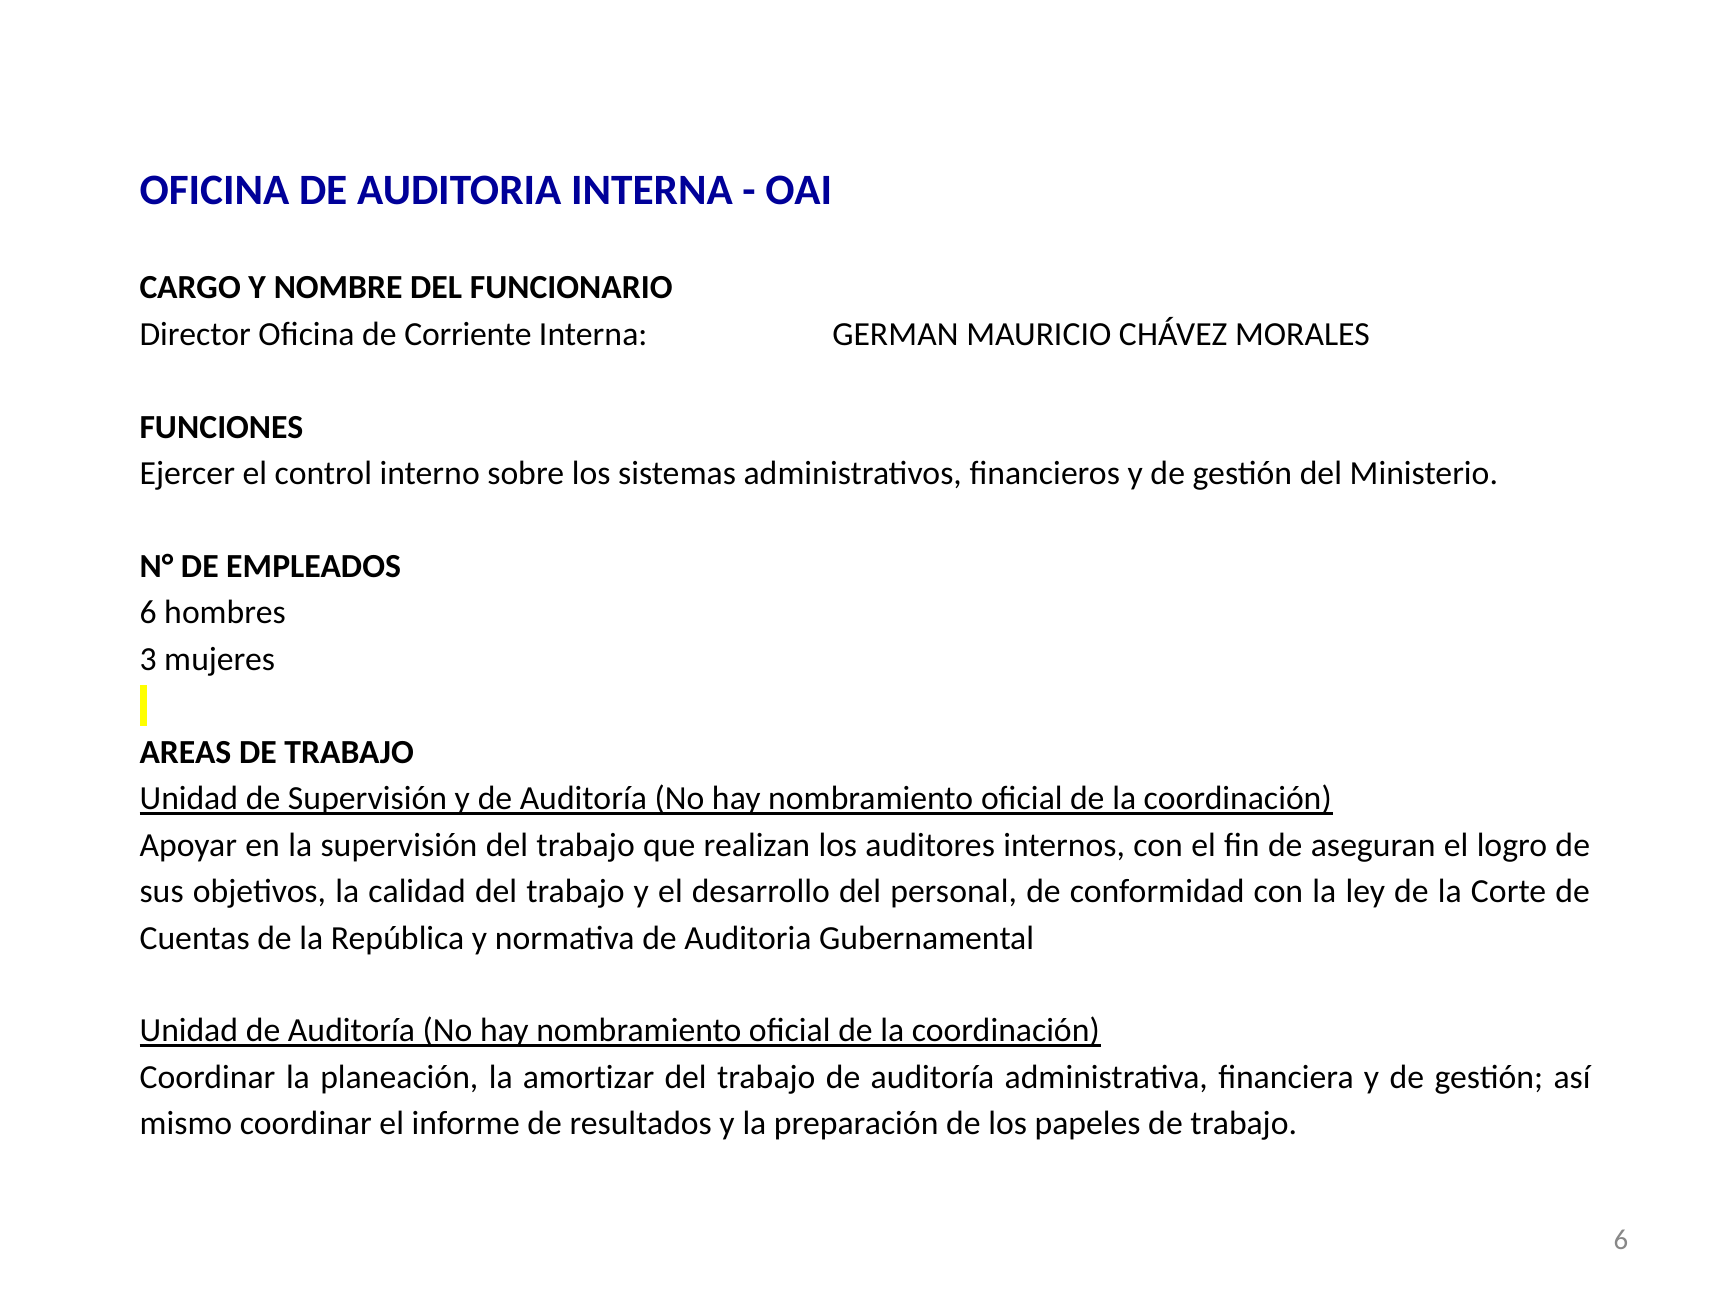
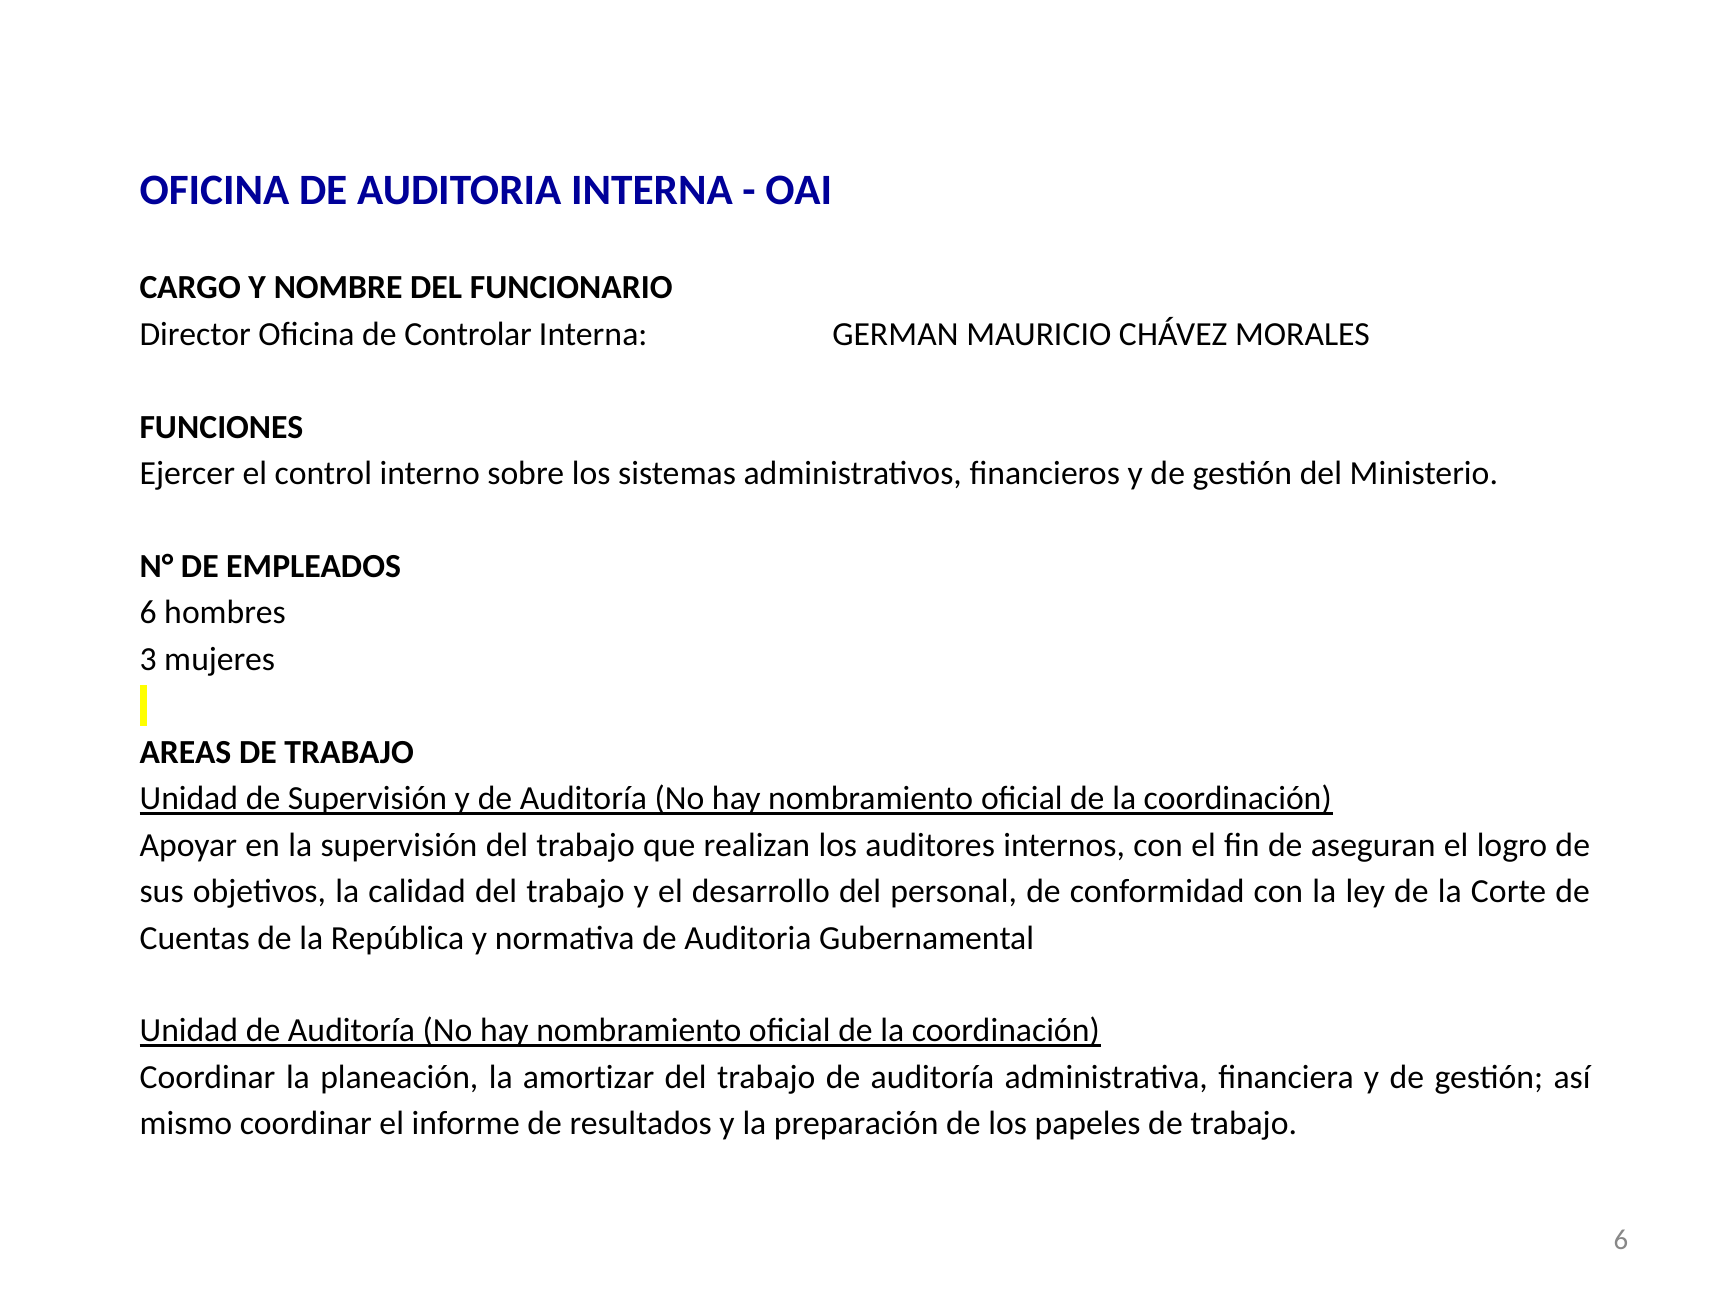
Corriente: Corriente -> Controlar (468, 334)
